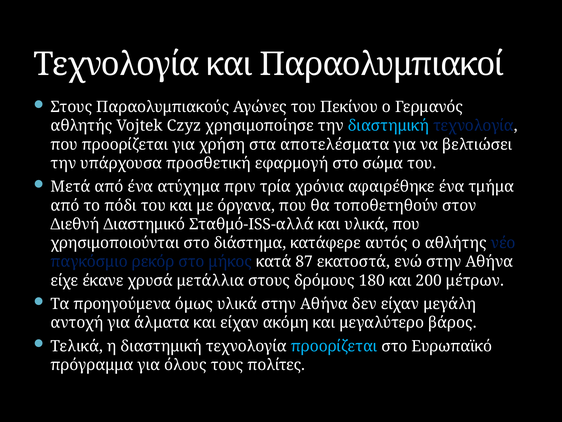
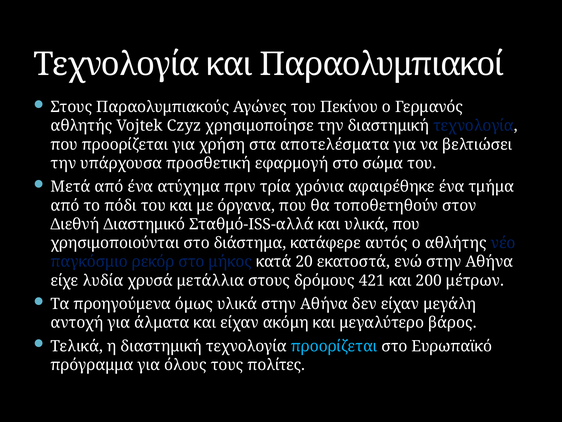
διαστημική colour: light blue -> white (388, 126)
87: 87 -> 20 (304, 262)
έκανε: έκανε -> λυδία (103, 280)
180: 180 -> 421 (372, 280)
